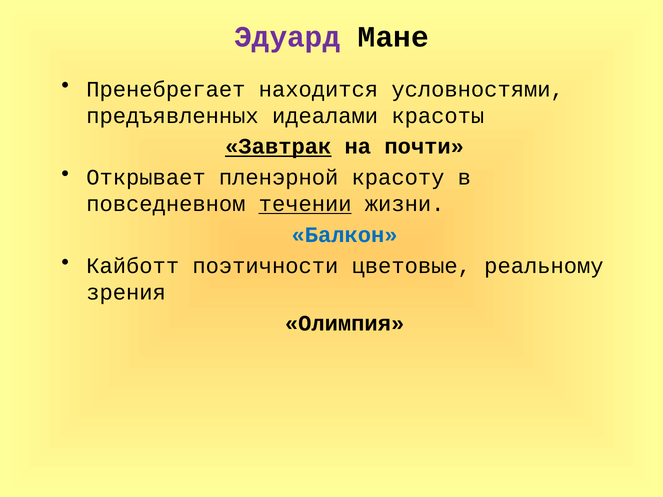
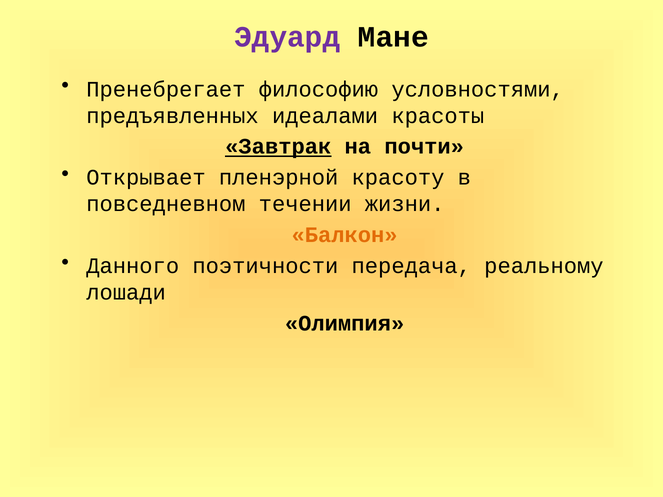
находится: находится -> философию (318, 89)
течении underline: present -> none (305, 204)
Балкон colour: blue -> orange (345, 235)
Кайботт: Кайботт -> Данного (133, 266)
цветовые: цветовые -> передача (411, 266)
зрения: зрения -> лошади (126, 293)
